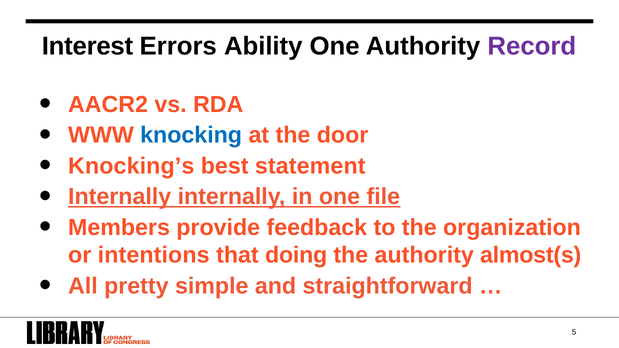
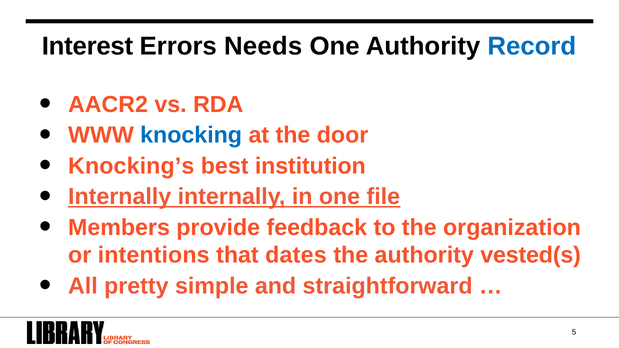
Ability: Ability -> Needs (263, 47)
Record colour: purple -> blue (532, 47)
statement: statement -> institution (310, 166)
doing: doing -> dates (296, 255)
almost(s: almost(s -> vested(s (531, 255)
